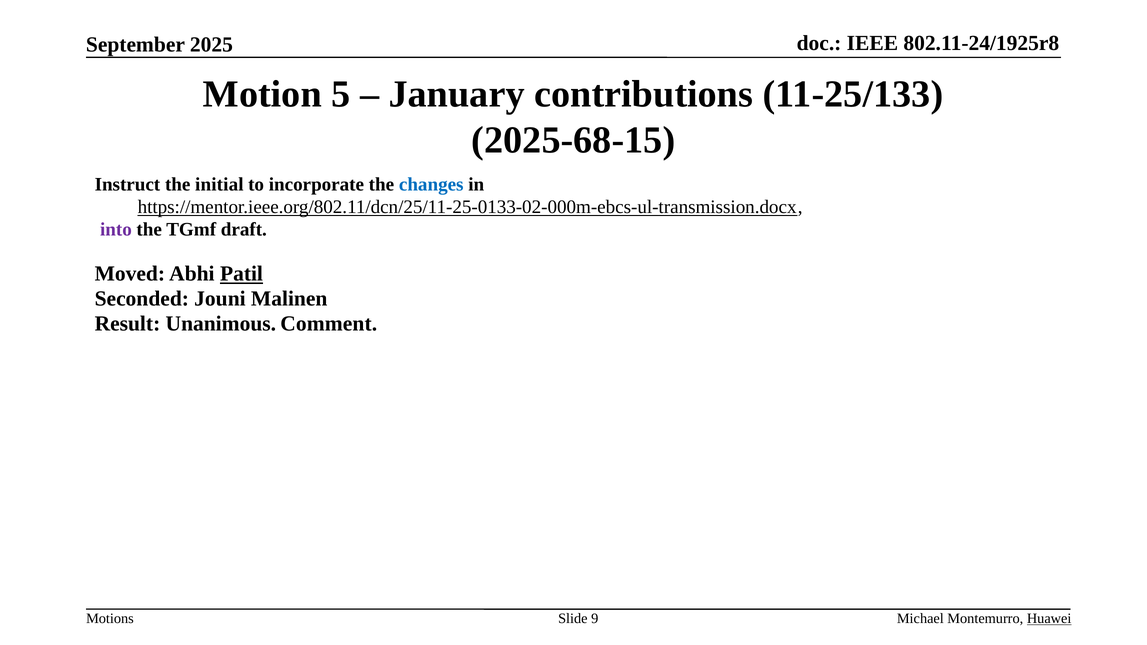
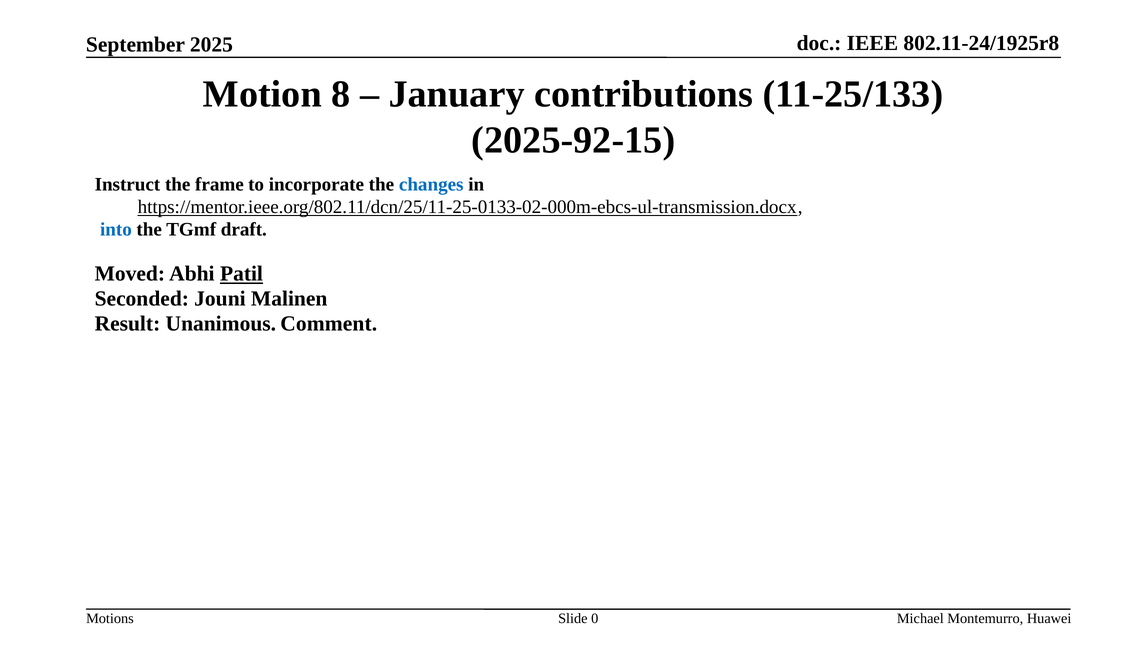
5: 5 -> 8 (341, 94)
2025-68-15: 2025-68-15 -> 2025-92-15 (573, 140)
initial: initial -> frame (219, 185)
into colour: purple -> blue (116, 230)
9: 9 -> 0 (595, 619)
Huawei underline: present -> none (1049, 619)
